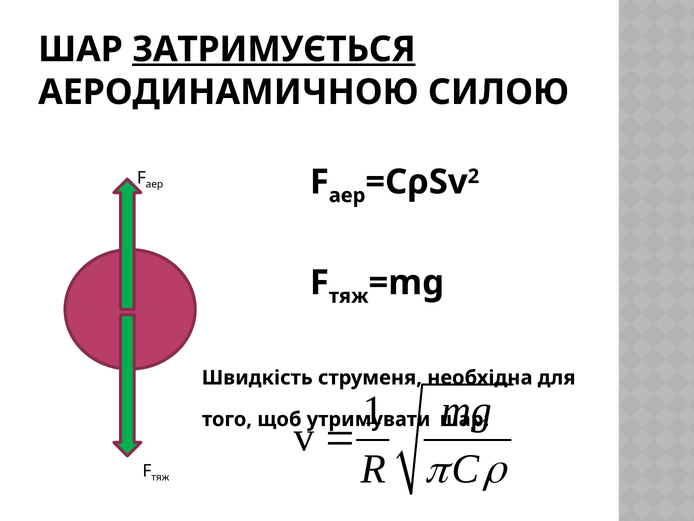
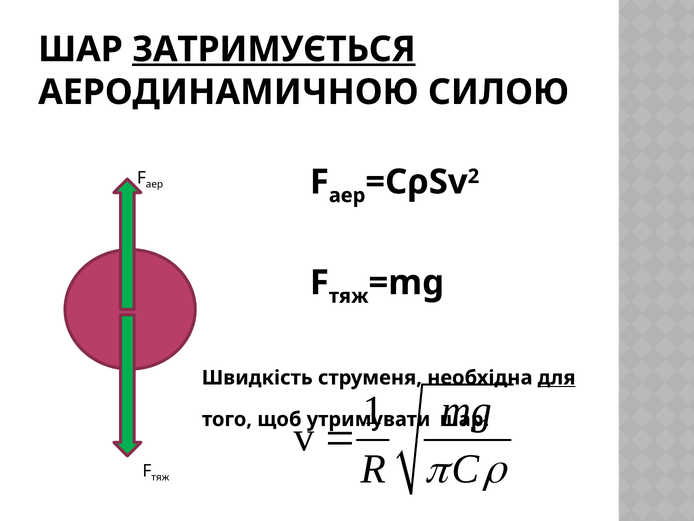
для underline: none -> present (557, 377)
